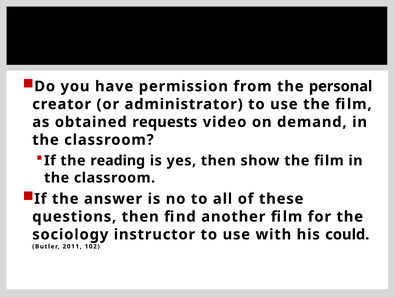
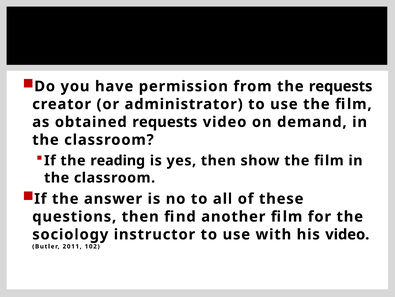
the personal: personal -> requests (341, 86)
his could: could -> video (347, 234)
